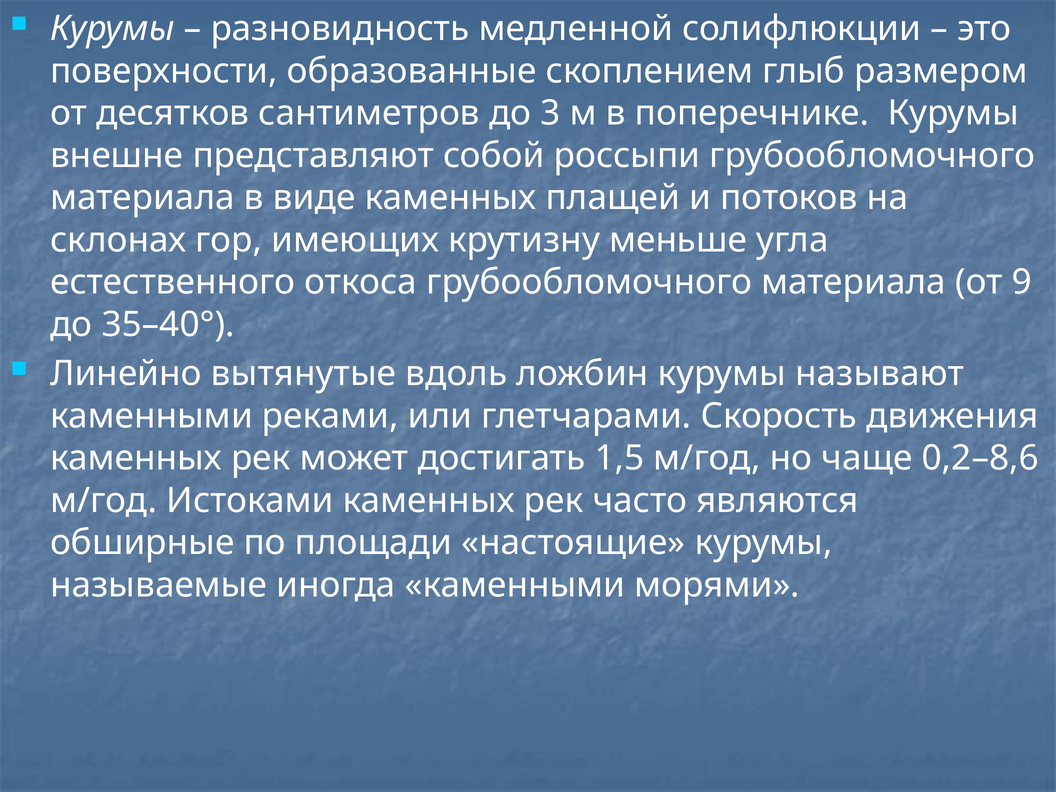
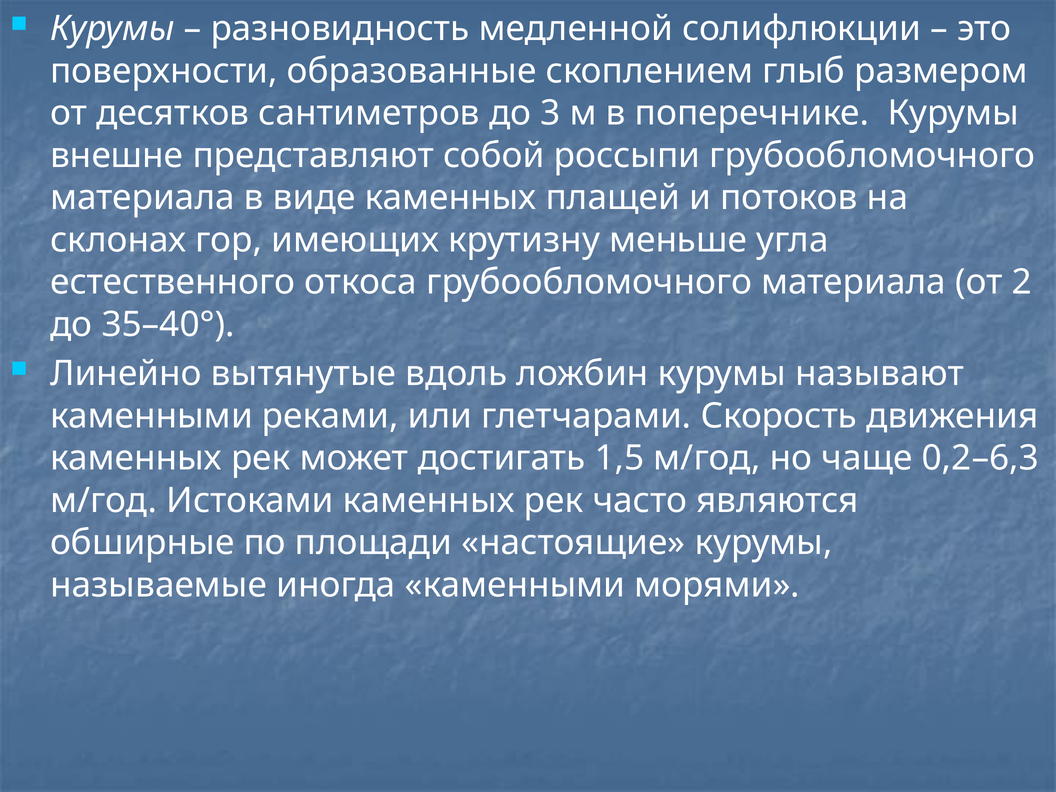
9: 9 -> 2 (1022, 282)
0,2–8,6: 0,2–8,6 -> 0,2–6,3 (980, 458)
